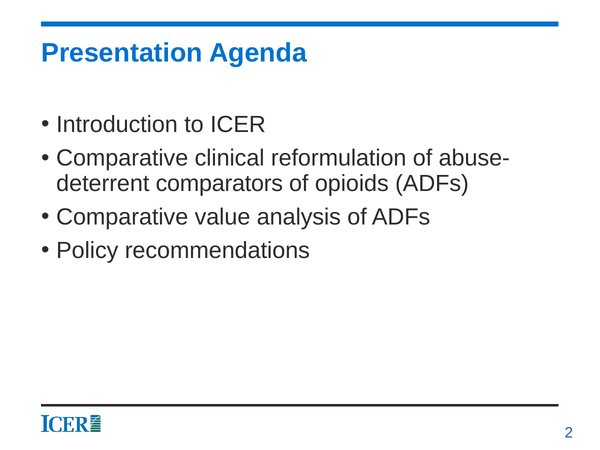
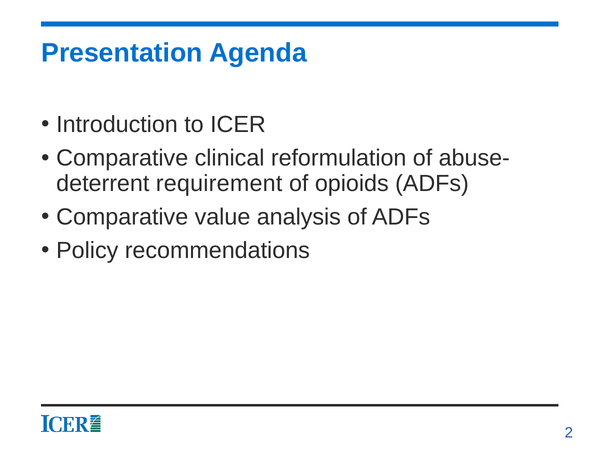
comparators: comparators -> requirement (219, 183)
